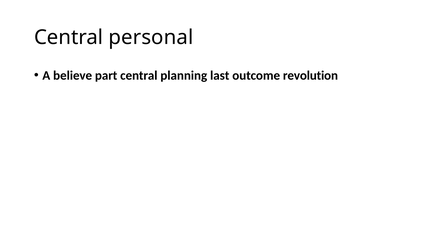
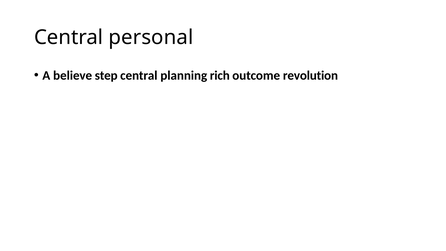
part: part -> step (106, 75)
last: last -> rich (220, 75)
